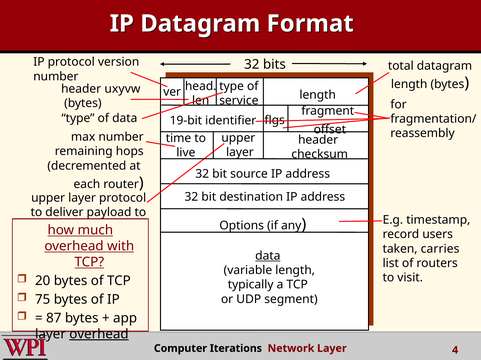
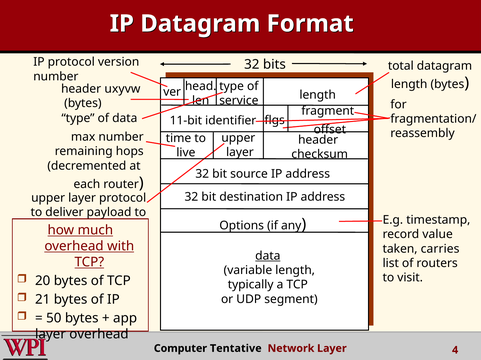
19-bit: 19-bit -> 11-bit (186, 121)
users: users -> value (438, 235)
75: 75 -> 21 (43, 300)
87: 87 -> 50 (54, 319)
overhead underline: present -> none (99, 335)
Iterations: Iterations -> Tentative (236, 349)
